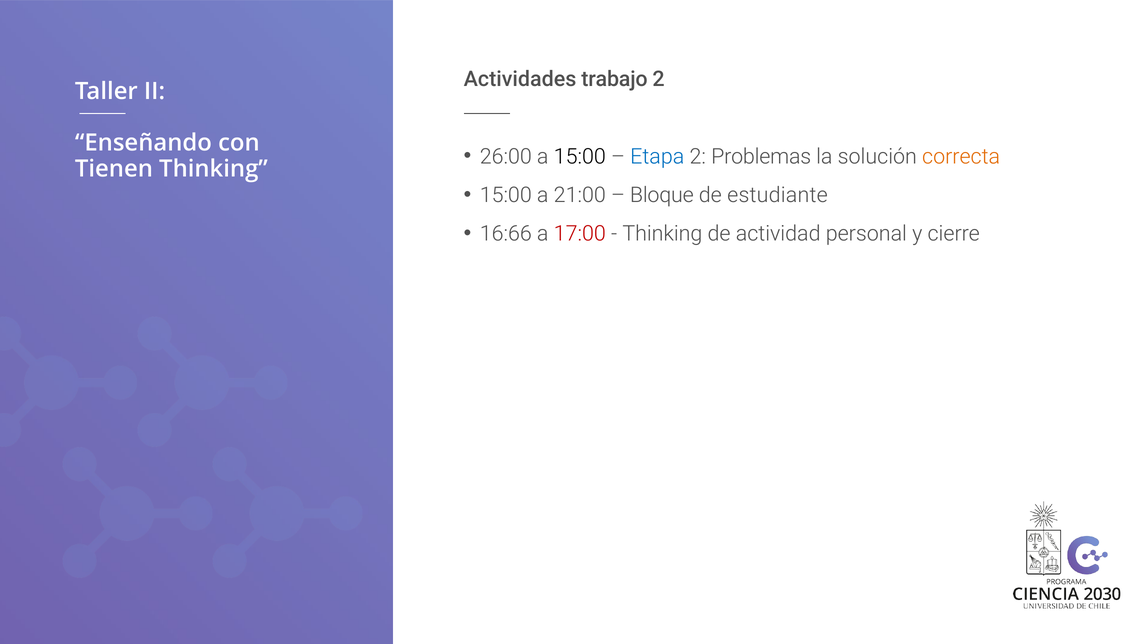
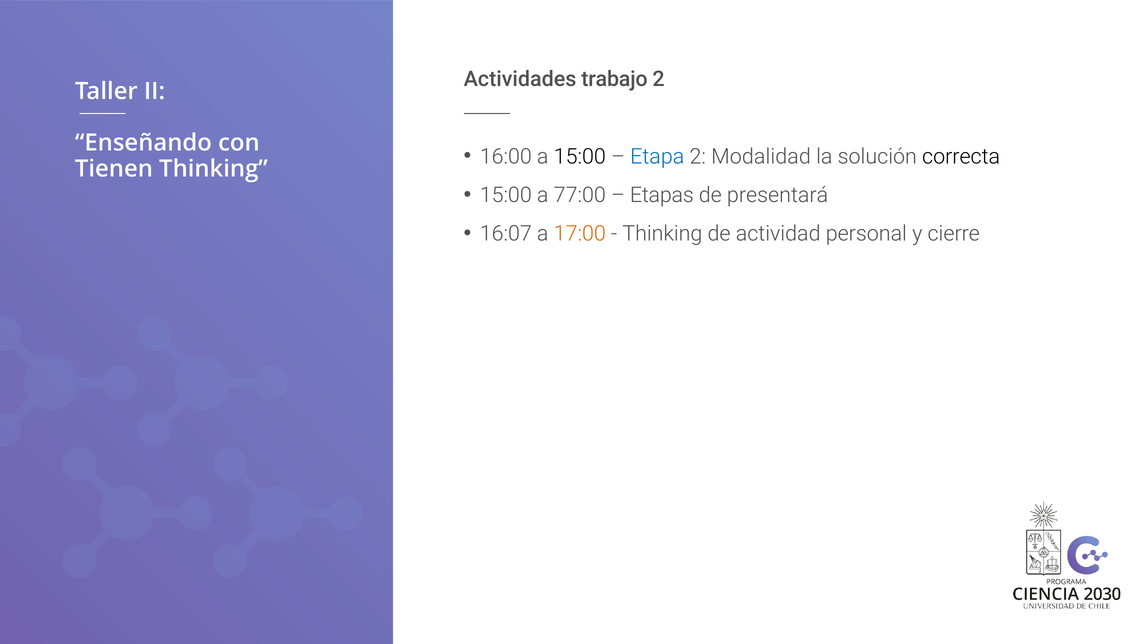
26:00: 26:00 -> 16:00 (506, 157)
Problemas: Problemas -> Modalidad (761, 157)
correcta colour: orange -> black (961, 157)
21:00: 21:00 -> 77:00 (580, 195)
Bloque: Bloque -> Etapas (662, 195)
estudiante: estudiante -> presentará (778, 195)
16:66: 16:66 -> 16:07 (506, 234)
17:00 colour: red -> orange (580, 234)
